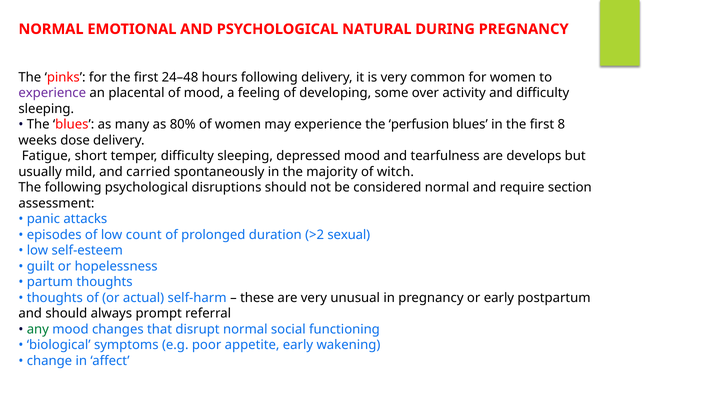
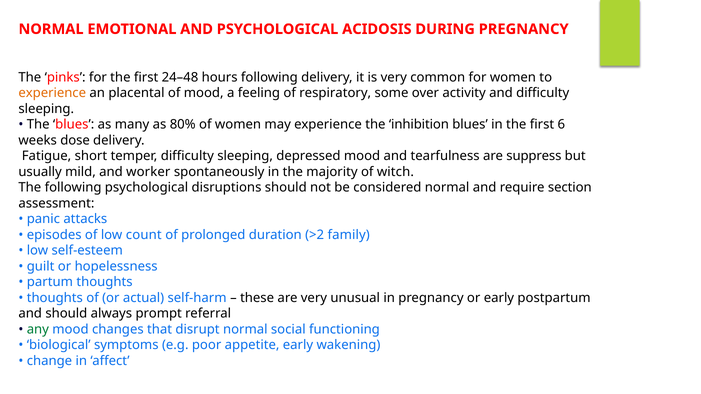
NATURAL: NATURAL -> ACIDOSIS (377, 29)
experience colour: purple -> orange (52, 93)
developing: developing -> respiratory (335, 93)
perfusion: perfusion -> inhibition (419, 125)
8: 8 -> 6 (561, 125)
develops: develops -> suppress (534, 156)
carried: carried -> worker (148, 172)
sexual: sexual -> family (349, 235)
